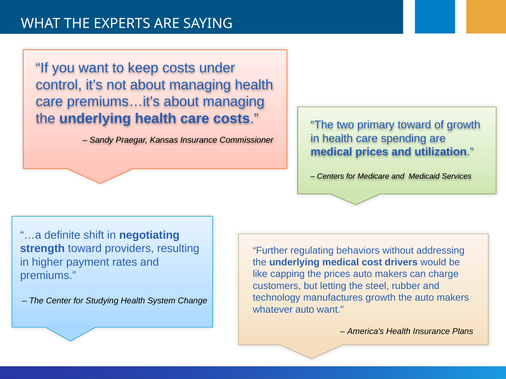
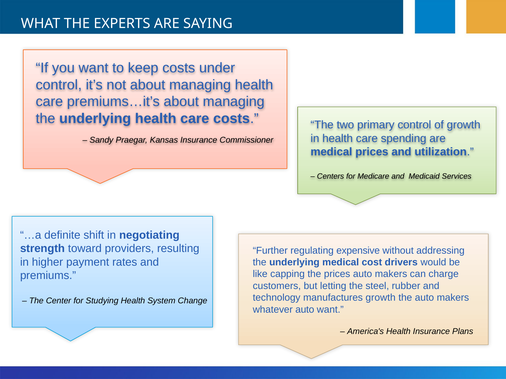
primary toward: toward -> control (414, 125)
behaviors: behaviors -> expensive (358, 251)
